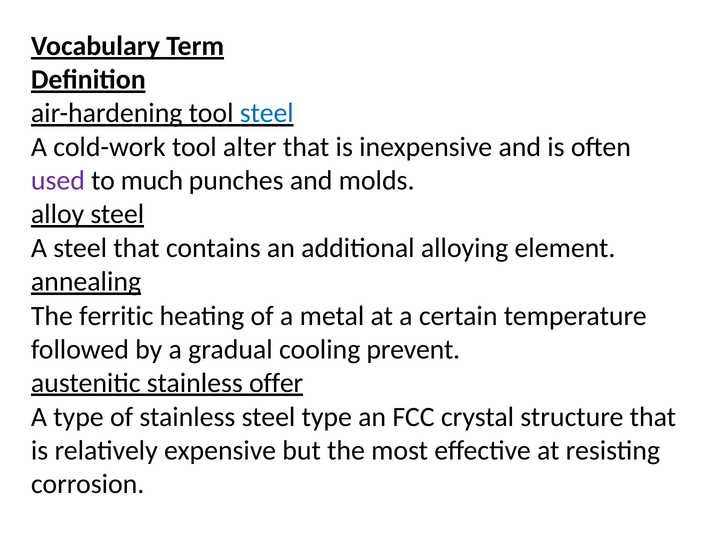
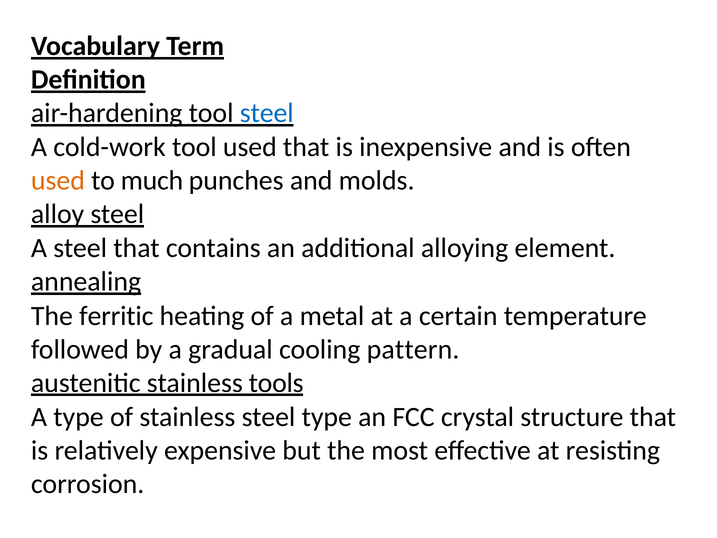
tool alter: alter -> used (250, 147)
used colour: purple -> orange (58, 181)
prevent: prevent -> pattern (413, 349)
offer: offer -> tools (276, 383)
